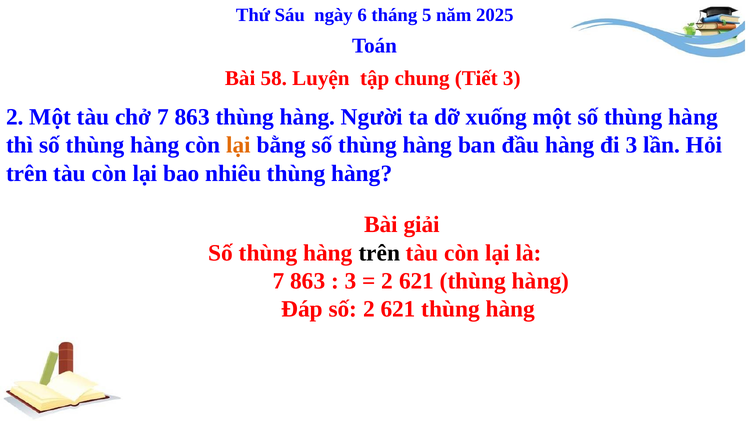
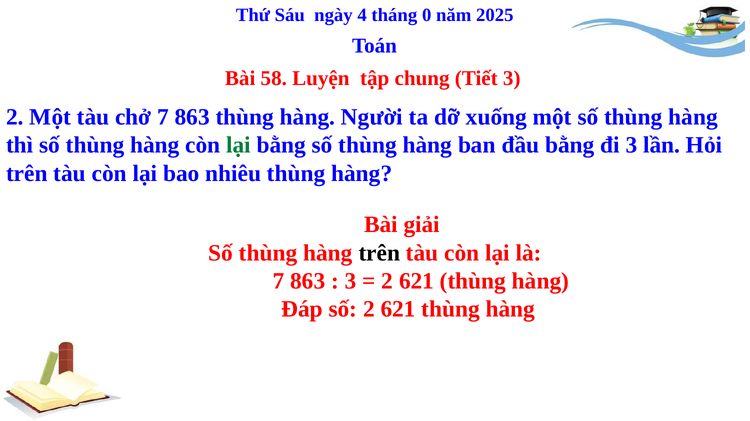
6: 6 -> 4 (362, 15)
5: 5 -> 0 (427, 15)
lại colour: orange -> green (238, 145)
đầu hàng: hàng -> bằng (570, 145)
